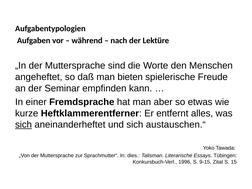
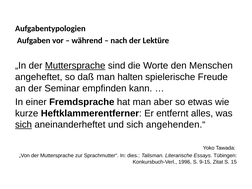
Muttersprache underline: none -> present (75, 66)
bieten: bieten -> halten (130, 77)
austauschen.“: austauschen.“ -> angehenden.“ (176, 125)
